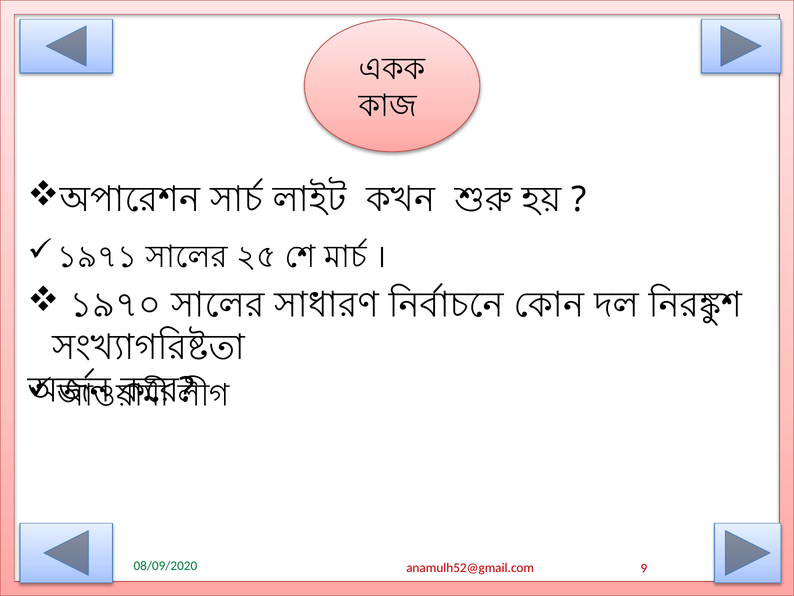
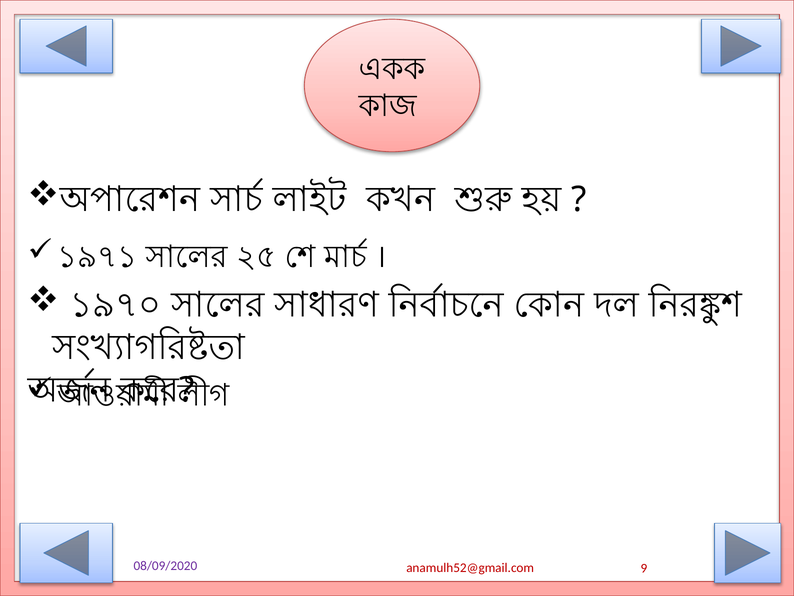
08/09/2020 colour: green -> purple (165, 565)
